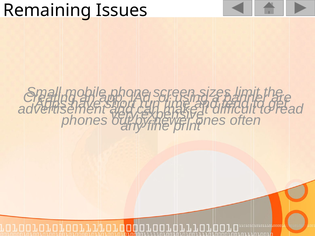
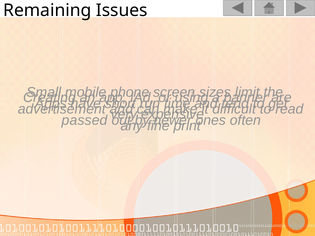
phones: phones -> passed (85, 120)
